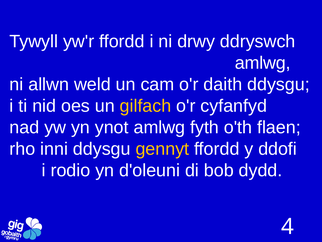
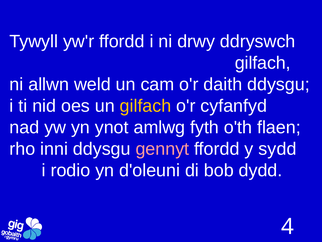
amlwg: amlwg -> gilfach (263, 63)
gennyt colour: yellow -> pink (162, 149)
ddofi: ddofi -> sydd (277, 149)
